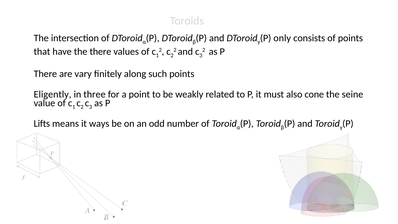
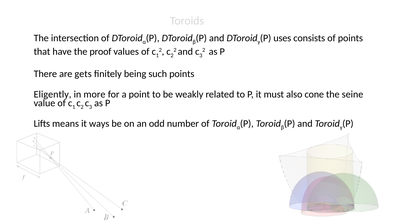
only: only -> uses (282, 38)
the there: there -> proof (100, 52)
vary: vary -> gets (83, 74)
along: along -> being (135, 74)
three: three -> more (94, 94)
